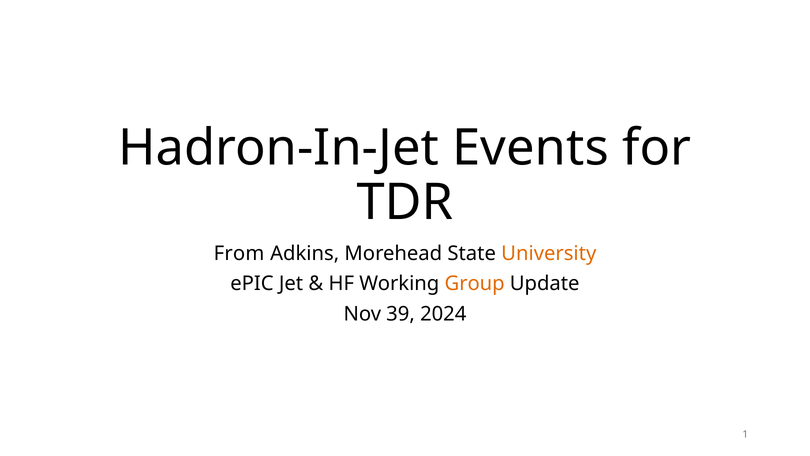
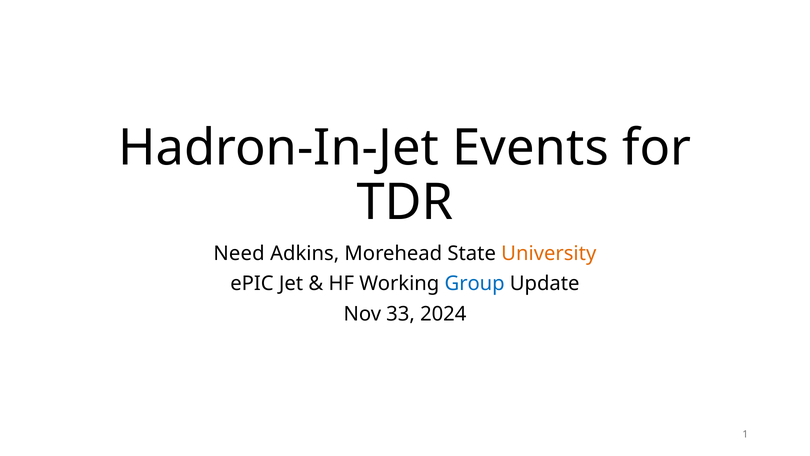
From: From -> Need (239, 253)
Group colour: orange -> blue (475, 283)
39: 39 -> 33 (401, 314)
